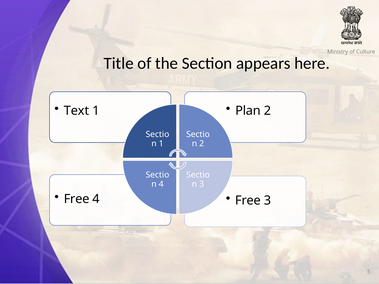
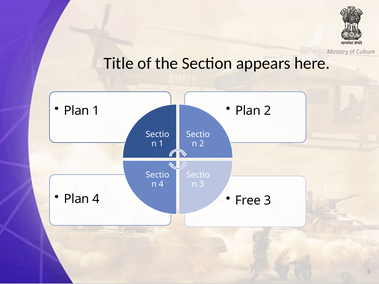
Text: Text -> Plan (77, 111)
Free: Free -> Plan (77, 199)
